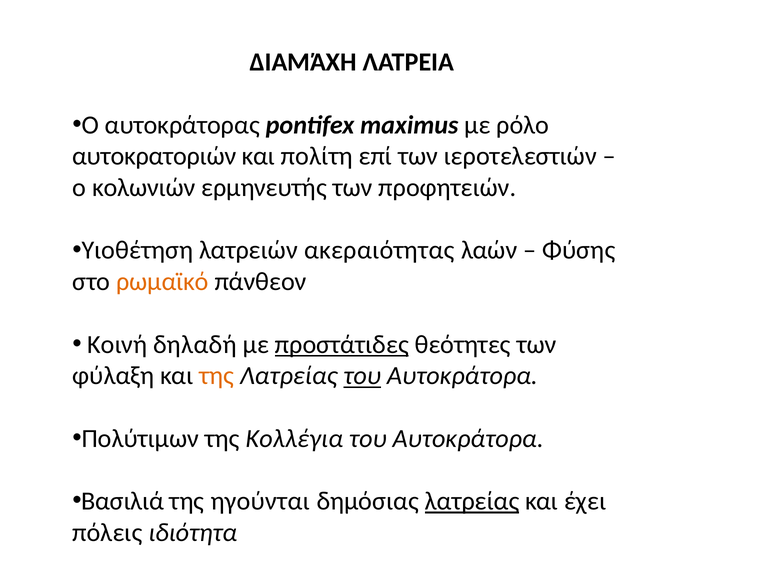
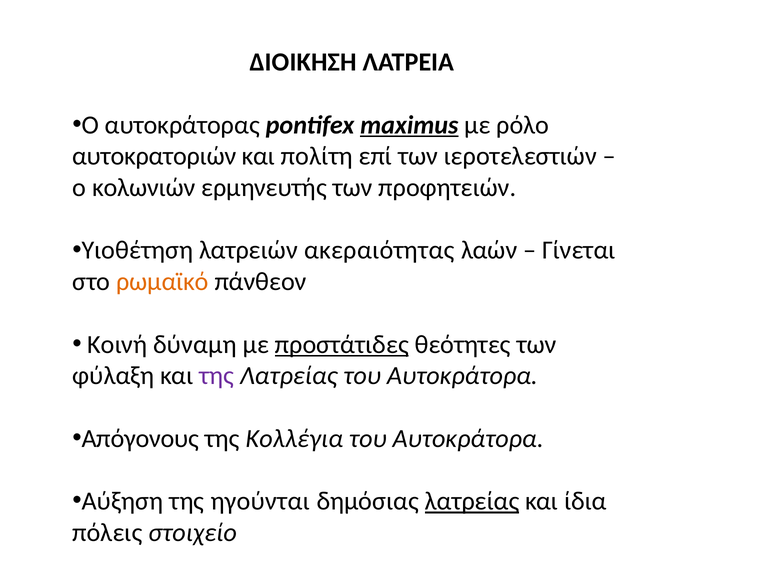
ΔΙΑΜΆΧΗ: ΔΙΑΜΆΧΗ -> ΔΙΟΙΚΗΣΗ (303, 62)
maximus underline: none -> present (409, 125)
Φύσης: Φύσης -> Γίνεται (579, 250)
δηλαδή: δηλαδή -> δύναμη (195, 344)
της colour: orange -> purple (216, 376)
του underline: present -> none (362, 376)
Πολύτιμων: Πολύτιμων -> Απόγονους (140, 439)
Βασιλιά: Βασιλιά -> Αύξηση (122, 501)
έχει: έχει -> ίδια (585, 501)
ιδιότητα: ιδιότητα -> στοιχείο (193, 533)
